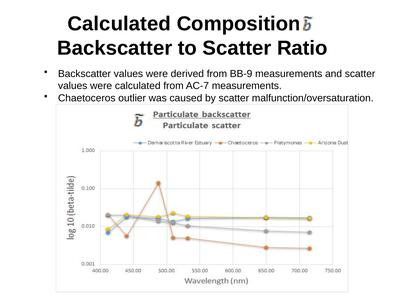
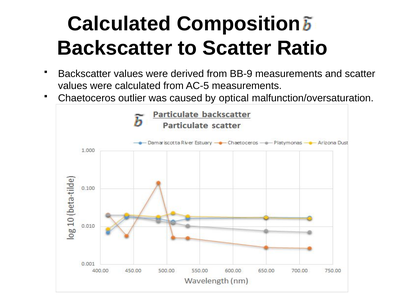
AC-7: AC-7 -> AC-5 (197, 86)
by scatter: scatter -> optical (234, 98)
